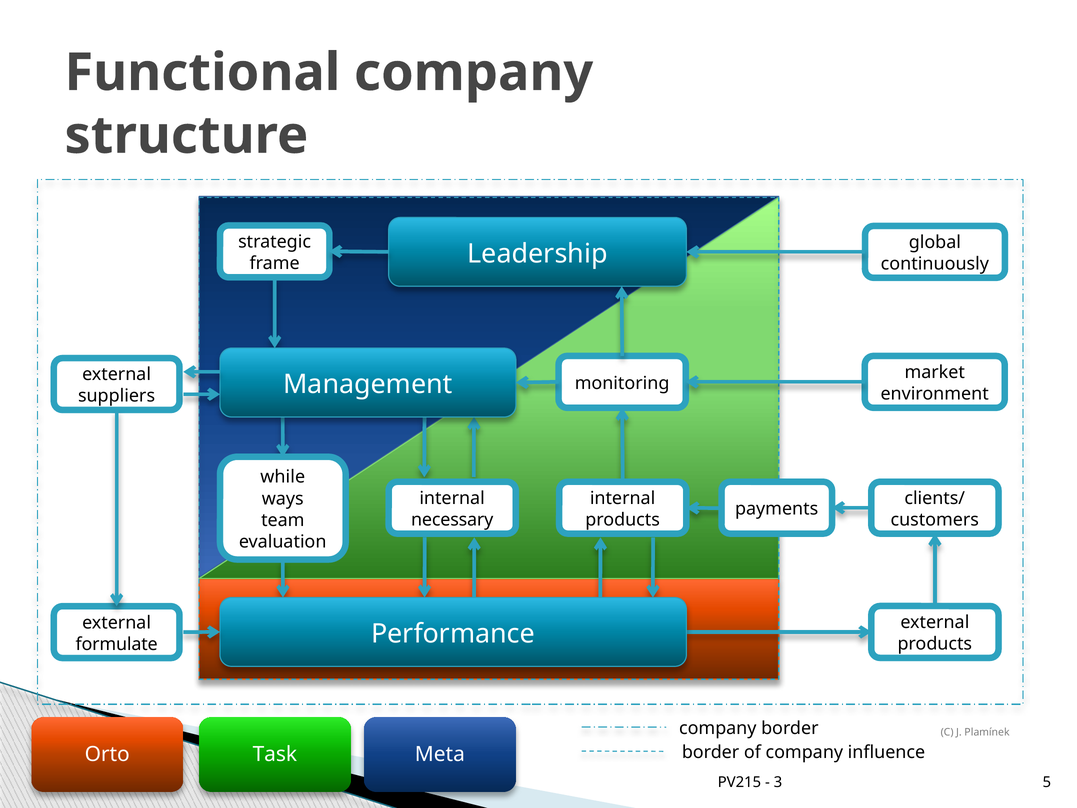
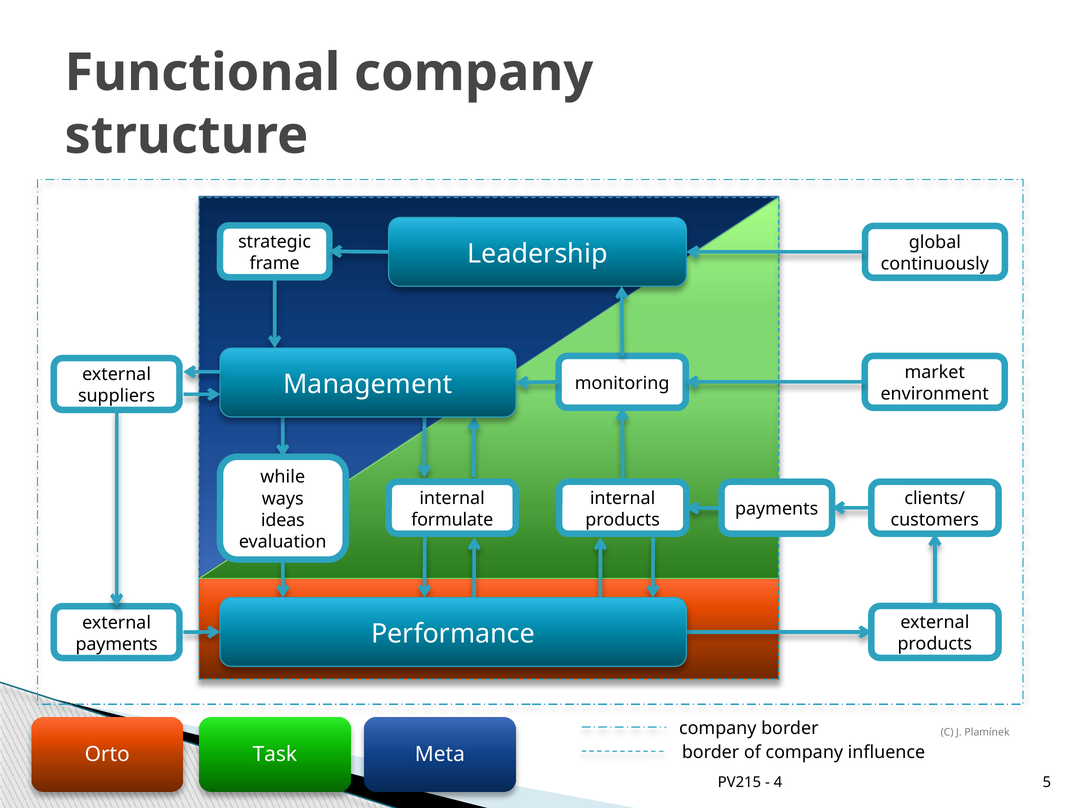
necessary: necessary -> formulate (452, 520)
team: team -> ideas (283, 520)
formulate: formulate -> payments (117, 644)
3: 3 -> 4 (778, 782)
